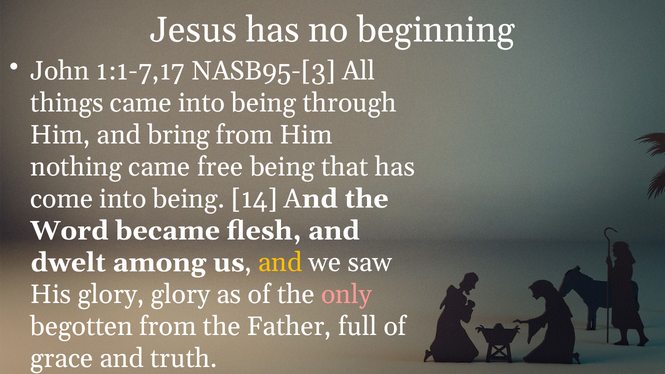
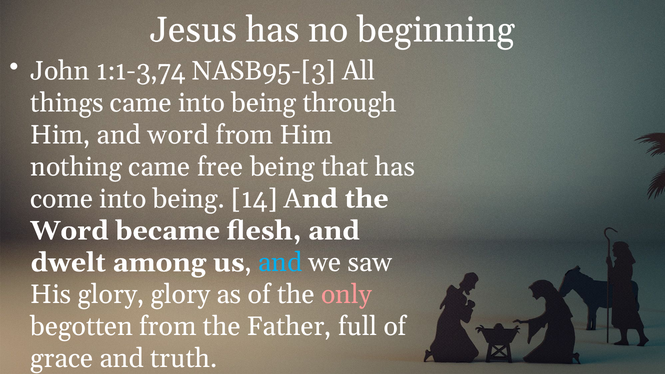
1:1-7,17: 1:1-7,17 -> 1:1-3,74 (141, 71)
and bring: bring -> word (178, 135)
and colour: yellow -> light blue (280, 263)
